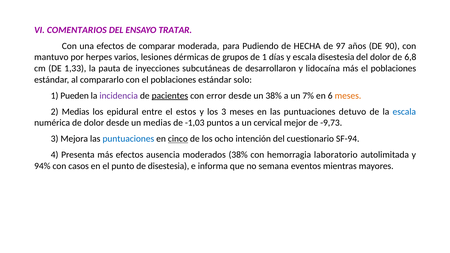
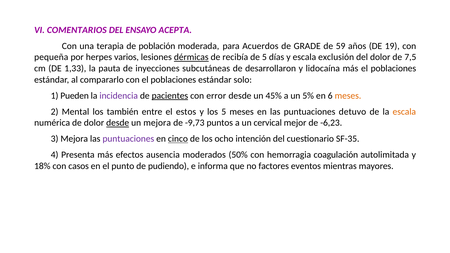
TRATAR: TRATAR -> ACEPTA (175, 30)
una efectos: efectos -> terapia (110, 46)
comparar: comparar -> población (157, 46)
Pudiendo: Pudiendo -> Acuerdos (260, 46)
HECHA: HECHA -> GRADE (307, 46)
97: 97 -> 59 (341, 46)
90: 90 -> 19 (392, 46)
mantuvo: mantuvo -> pequeña (51, 57)
dérmicas underline: none -> present (191, 57)
grupos: grupos -> recibía (235, 57)
de 1: 1 -> 5 (264, 57)
escala disestesia: disestesia -> exclusión (336, 57)
6,8: 6,8 -> 7,5 (410, 57)
un 38%: 38% -> 45% (274, 96)
7%: 7% -> 5% (308, 96)
2 Medias: Medias -> Mental (75, 112)
epidural: epidural -> también (123, 112)
los 3: 3 -> 5 (224, 112)
escala colour: blue -> orange (404, 112)
desde underline: none -> present (118, 123)
un medias: medias -> mejora (157, 123)
-1,03: -1,03 -> -9,73 (195, 123)
-9,73: -9,73 -> -6,23 (331, 123)
puntuaciones colour: blue -> purple (128, 139)
SF-94: SF-94 -> SF-35 (348, 139)
moderados 38%: 38% -> 50% (238, 155)
laboratorio: laboratorio -> coagulación (336, 155)
94%: 94% -> 18% (42, 166)
de disestesia: disestesia -> pudiendo (169, 166)
semana: semana -> factores (274, 166)
